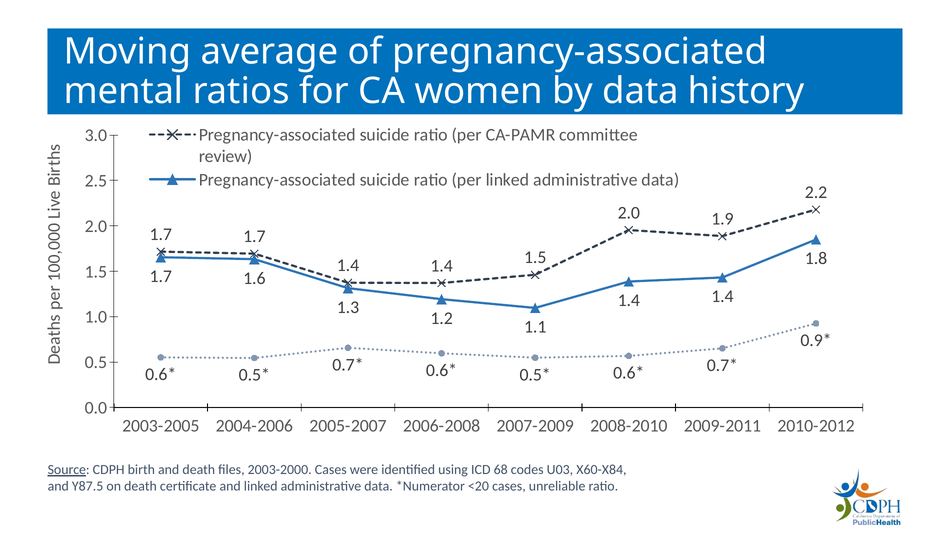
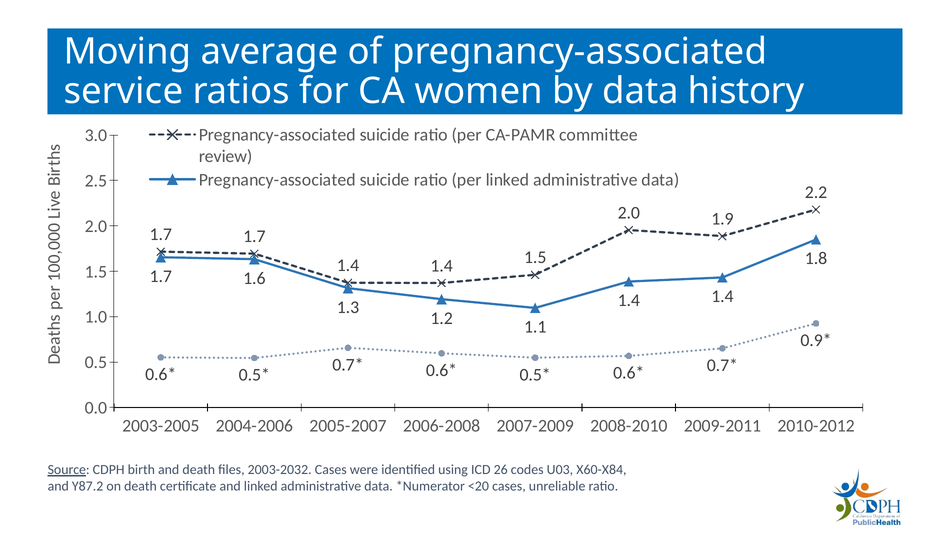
mental: mental -> service (123, 91)
2003-2000: 2003-2000 -> 2003-2032 (280, 469)
68: 68 -> 26 (501, 469)
Y87.5: Y87.5 -> Y87.2 (88, 486)
